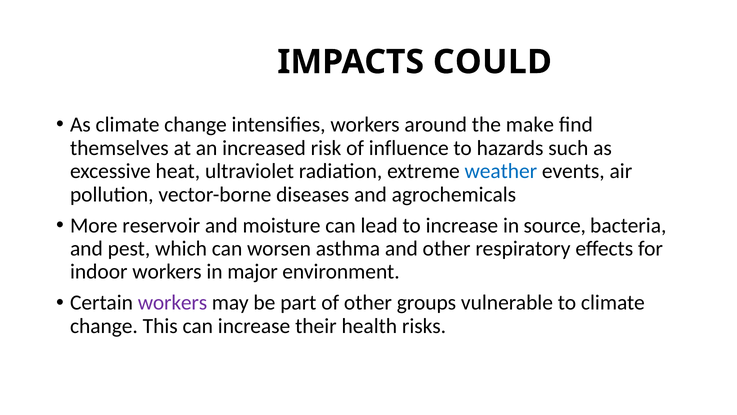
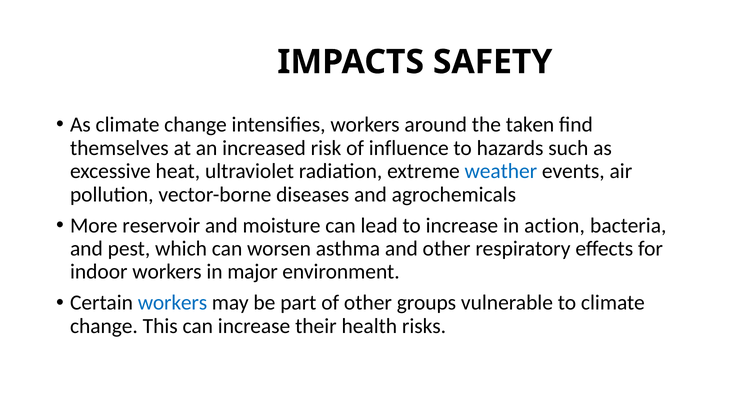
COULD: COULD -> SAFETY (493, 62)
make: make -> taken (530, 125)
source: source -> action (555, 225)
workers colour: purple -> blue (172, 303)
